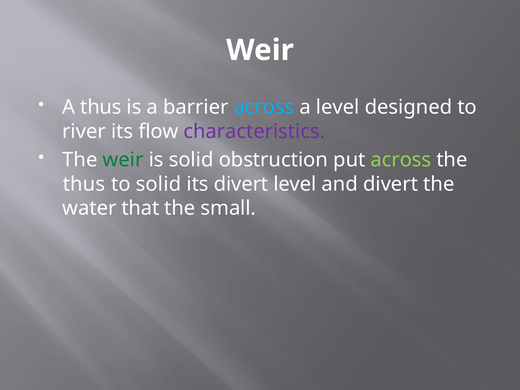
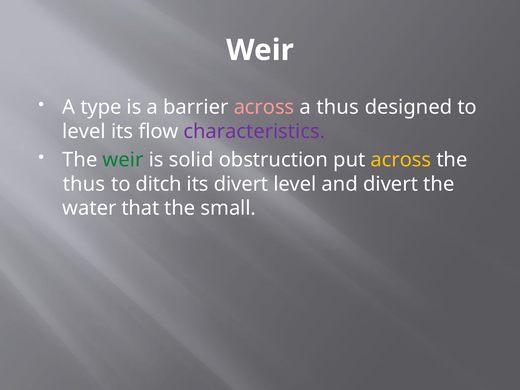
A thus: thus -> type (101, 107)
across colour: light blue -> pink (264, 107)
a level: level -> thus (338, 107)
river: river -> level (84, 131)
across colour: light green -> yellow (401, 160)
to solid: solid -> ditch (159, 184)
